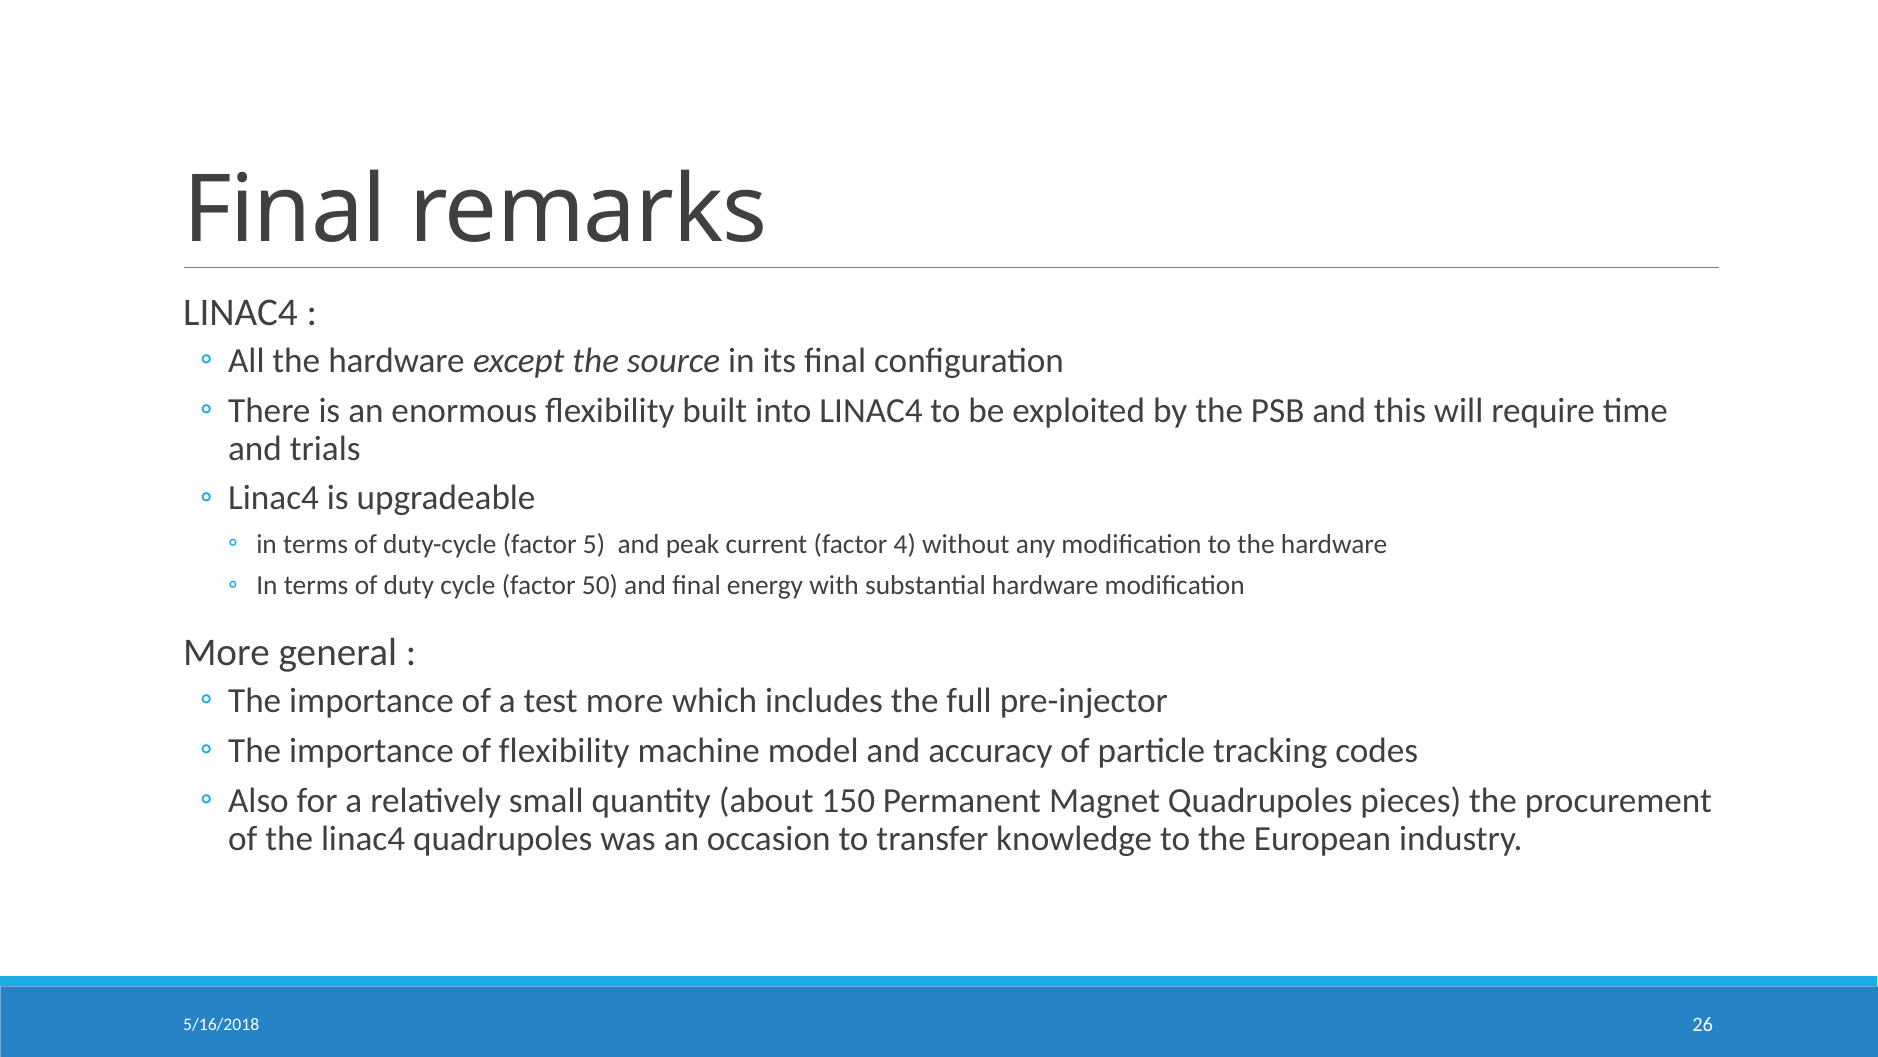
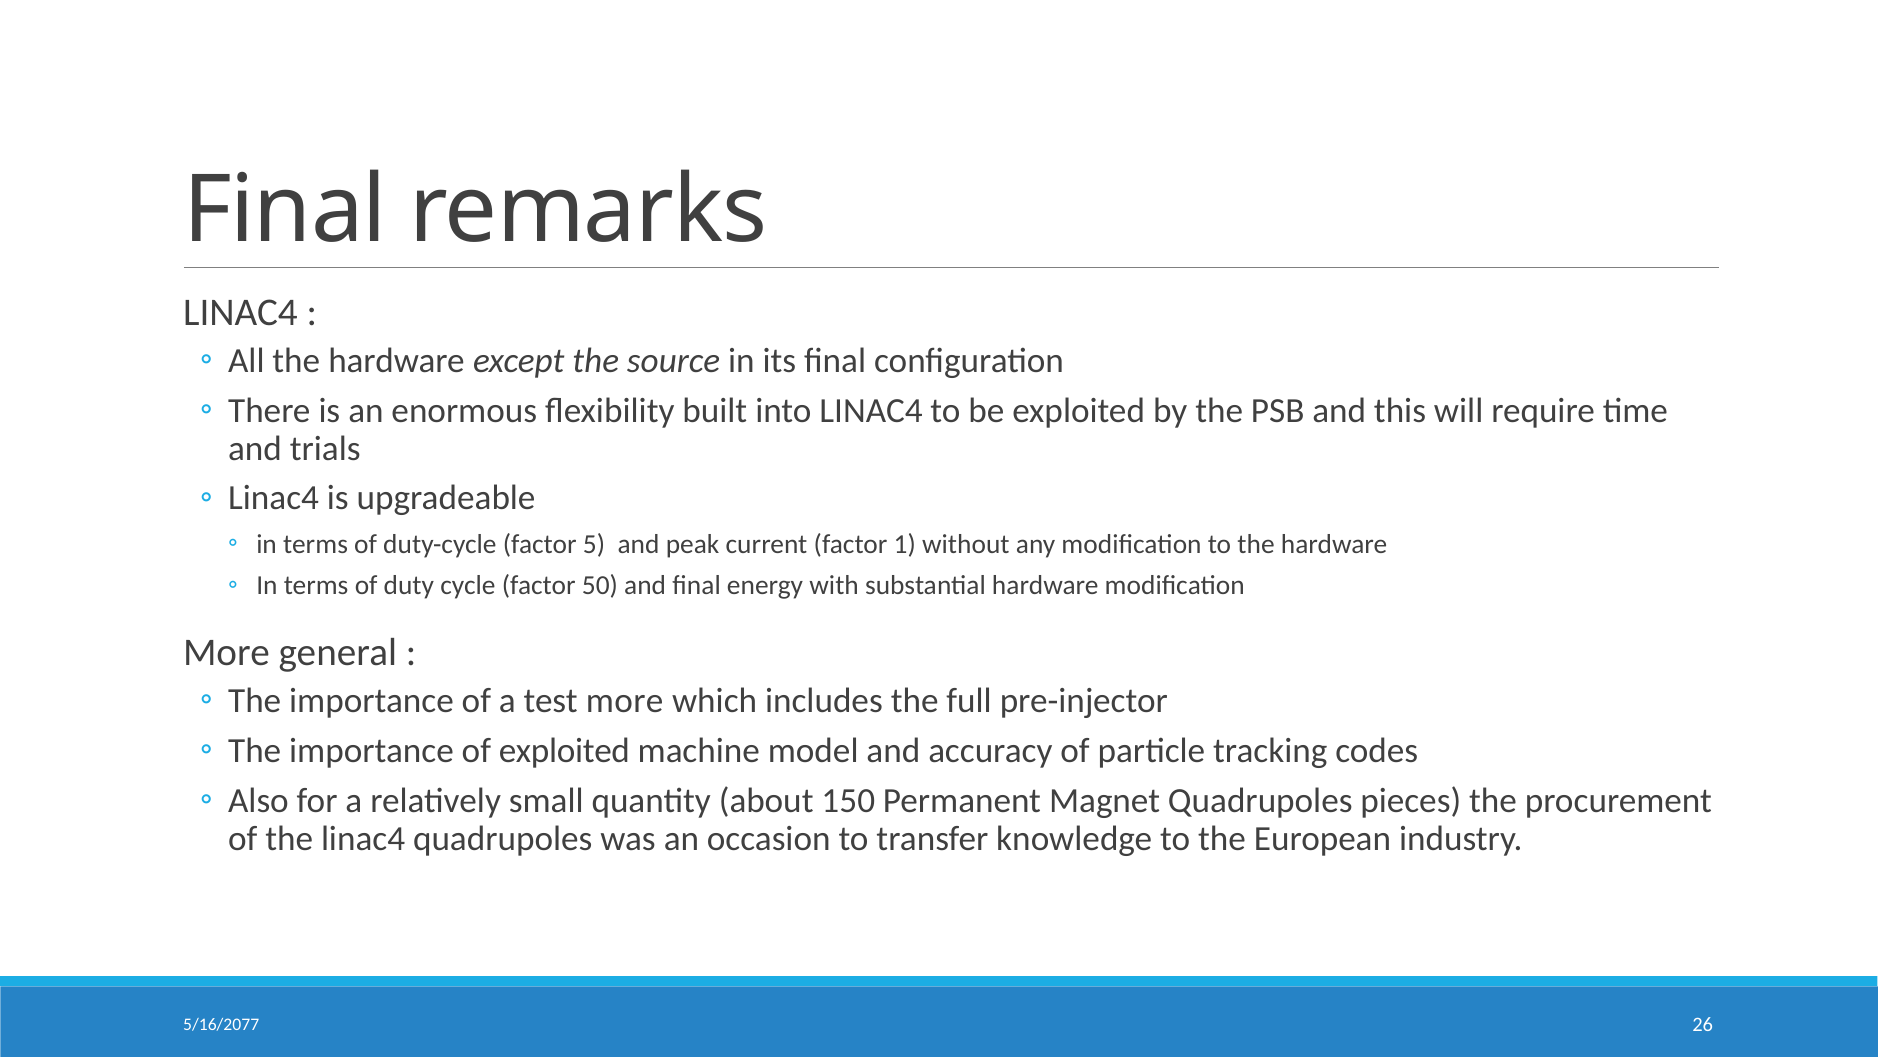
4: 4 -> 1 (905, 544)
of flexibility: flexibility -> exploited (564, 750)
5/16/2018: 5/16/2018 -> 5/16/2077 (221, 1024)
